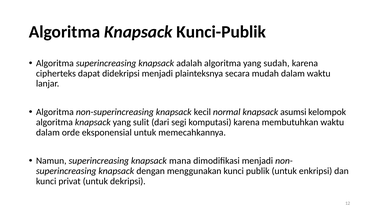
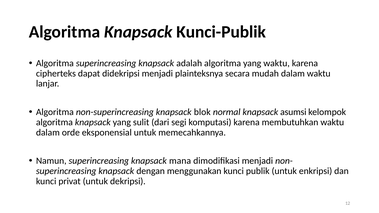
yang sudah: sudah -> waktu (277, 63)
kecil: kecil -> blok (202, 112)
